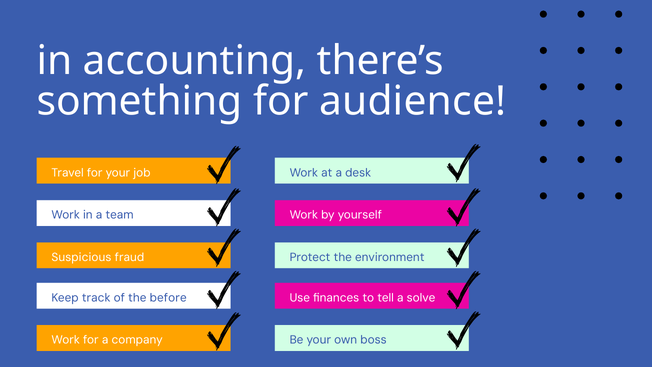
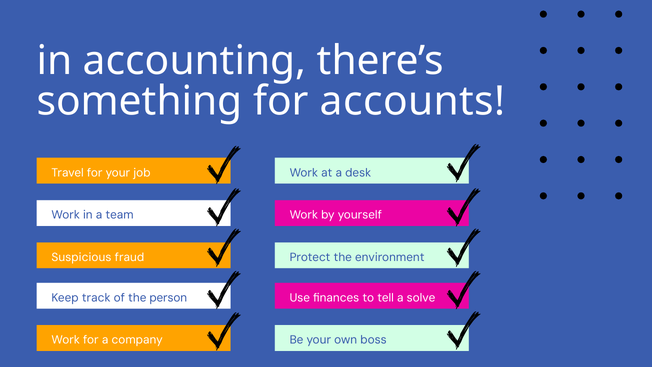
audience: audience -> accounts (413, 101)
before: before -> person (168, 298)
